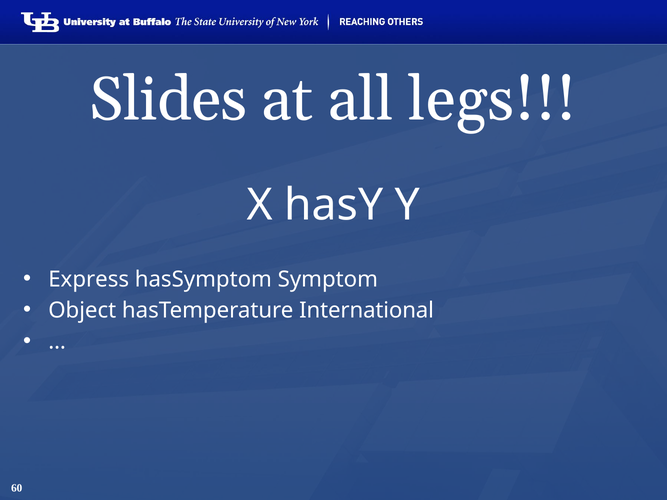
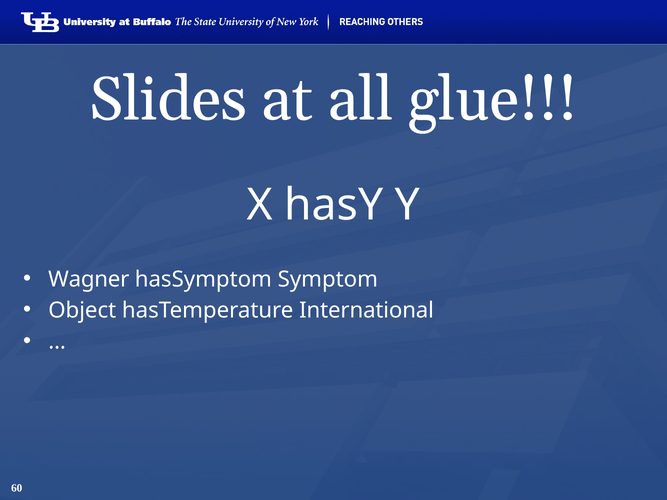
legs: legs -> glue (493, 100)
Express: Express -> Wagner (89, 279)
